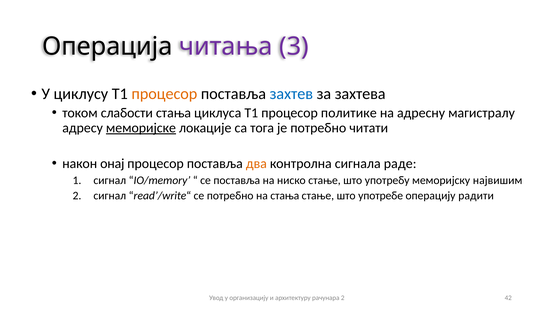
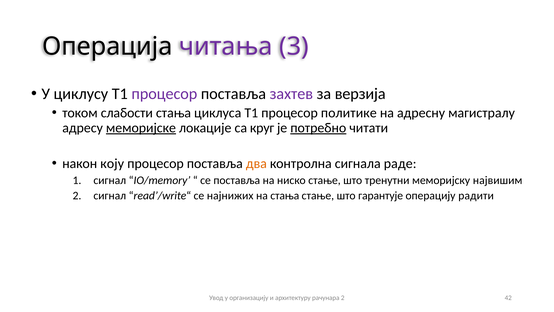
процесор colour: orange -> purple (164, 94)
захтев colour: blue -> purple (291, 94)
захтева: захтева -> верзија (360, 94)
тога: тога -> круг (262, 128)
потребно underline: none -> present (318, 128)
онај: онај -> коју (112, 163)
употребу: употребу -> тренутни (387, 180)
се потребно: потребно -> најнижих (230, 195)
употребе: употребе -> гарантује (381, 195)
